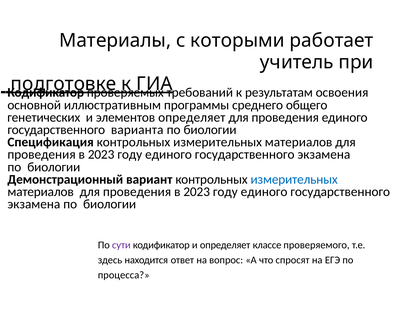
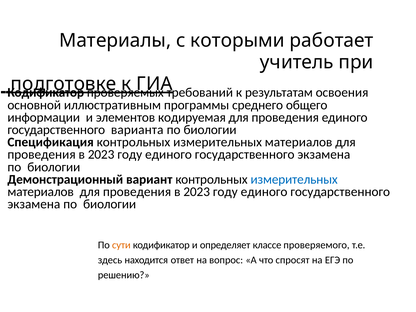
генетических: генетических -> информации (44, 117)
элементов определяет: определяет -> кодируемая (192, 117)
сути colour: purple -> orange (121, 245)
процесса: процесса -> решению (124, 275)
